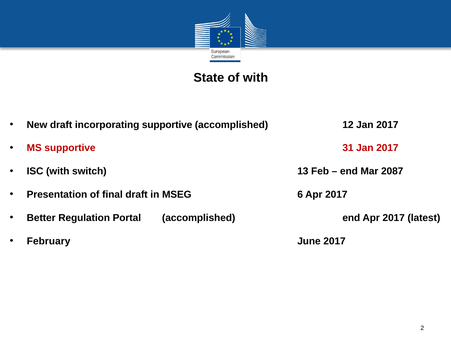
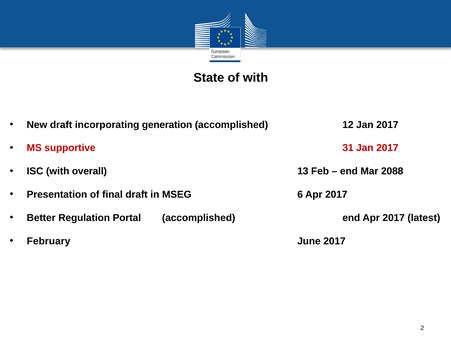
incorporating supportive: supportive -> generation (167, 125)
switch: switch -> overall (89, 171)
2087: 2087 -> 2088 (392, 171)
